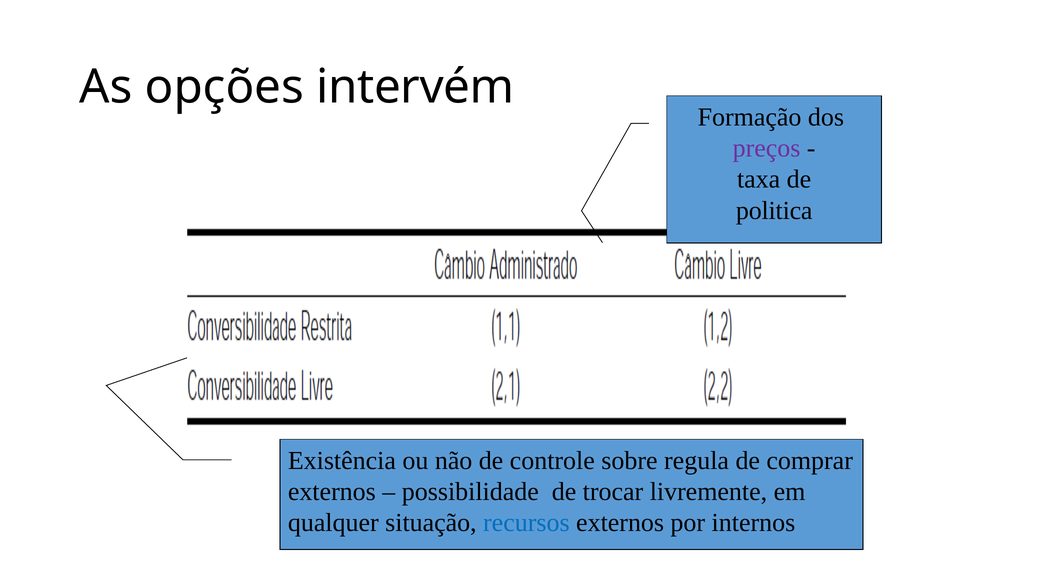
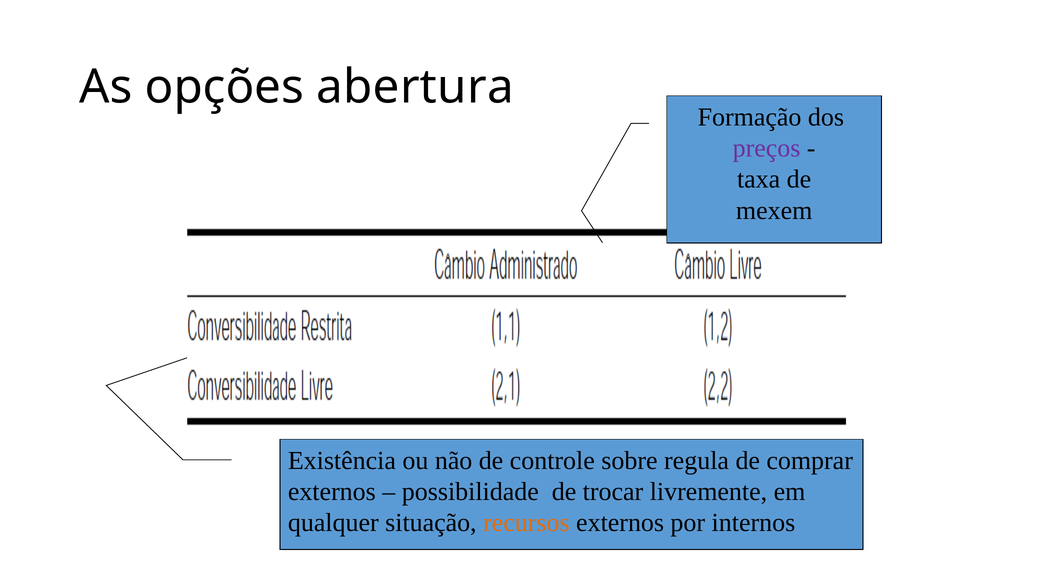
intervém: intervém -> abertura (415, 87)
politica: politica -> mexem (774, 211)
recursos colour: blue -> orange (526, 523)
